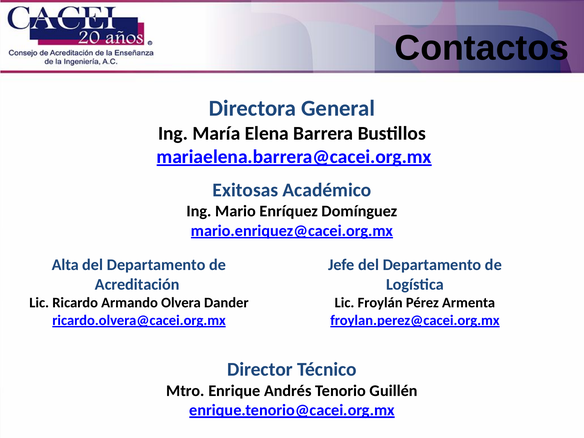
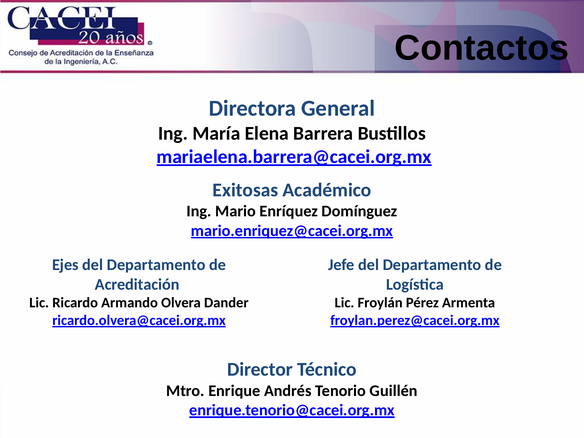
Alta: Alta -> Ejes (65, 265)
